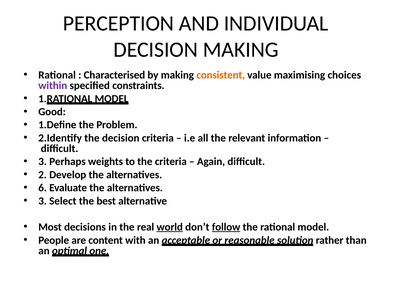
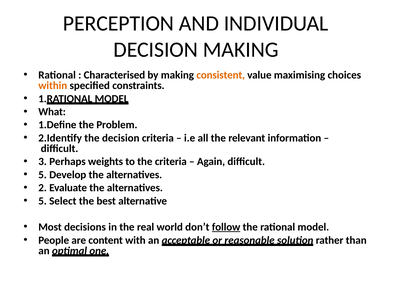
within colour: purple -> orange (53, 85)
Good: Good -> What (52, 112)
2: 2 -> 5 (43, 175)
6: 6 -> 2 (43, 188)
3: 3 -> 5 (43, 201)
world underline: present -> none (170, 227)
